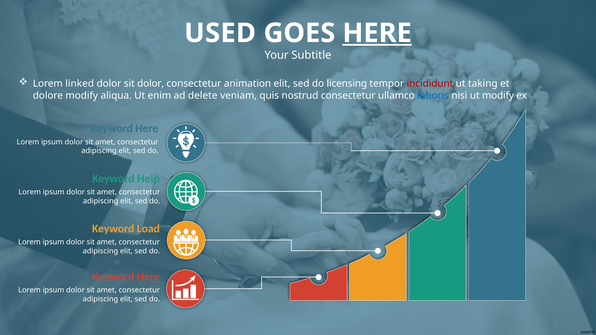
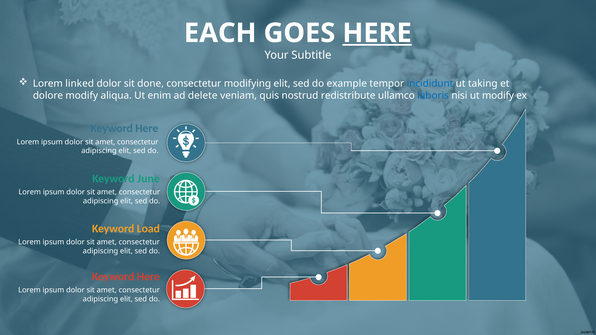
USED: USED -> EACH (220, 33)
sit dolor: dolor -> done (151, 84)
animation: animation -> modifying (247, 84)
licensing: licensing -> example (347, 84)
incididunt colour: red -> blue (430, 84)
nostrud consectetur: consectetur -> redistribute (348, 95)
Help: Help -> June (148, 179)
Here underline: present -> none (148, 277)
